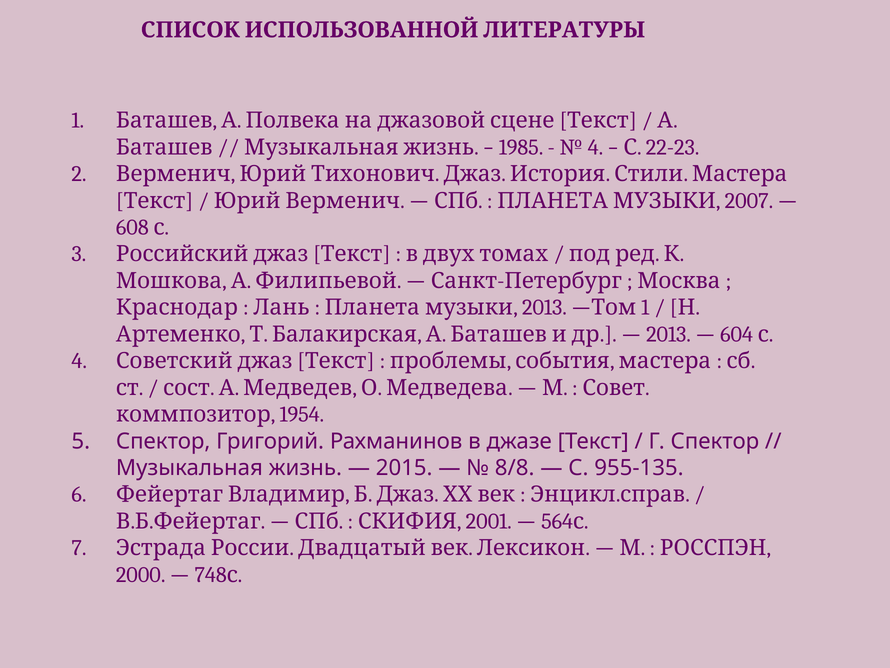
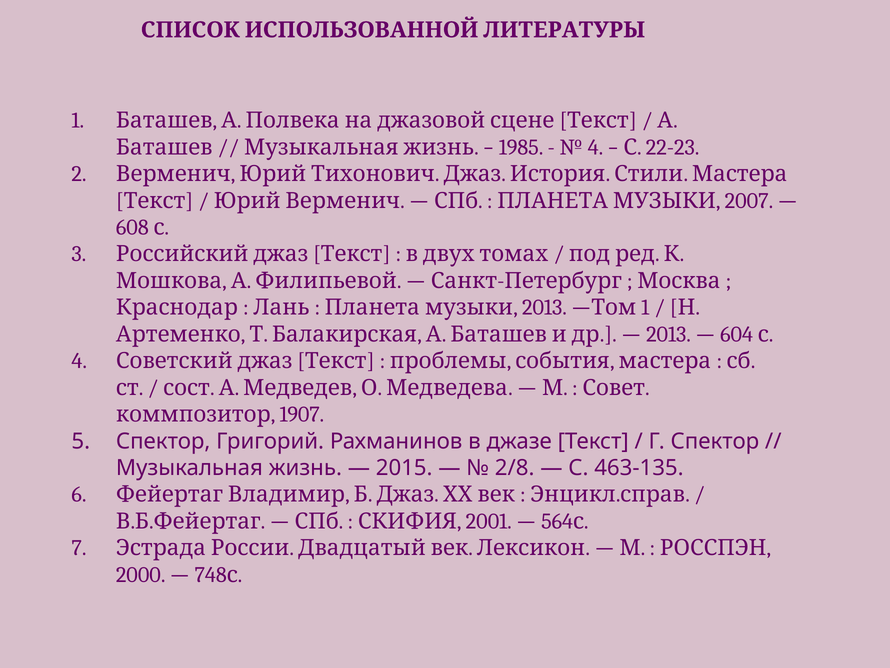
1954: 1954 -> 1907 (302, 414)
8/8: 8/8 -> 2/8 (515, 468)
955-135: 955-135 -> 463-135 (639, 468)
